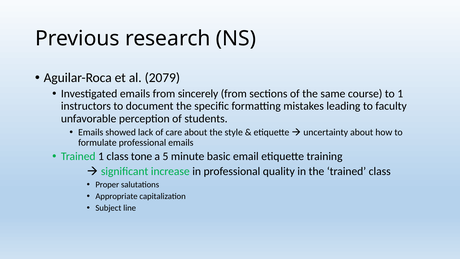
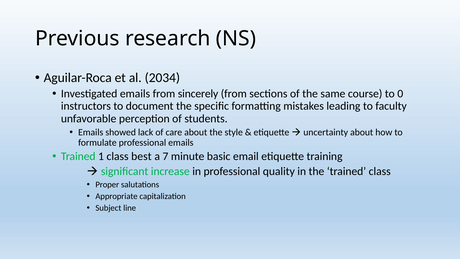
2079: 2079 -> 2034 (162, 78)
to 1: 1 -> 0 (400, 94)
tone: tone -> best (141, 156)
5: 5 -> 7 (165, 156)
